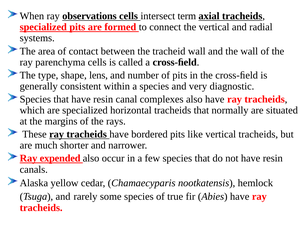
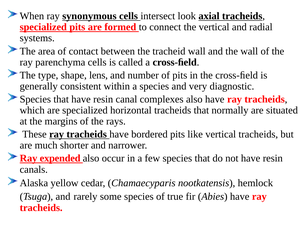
observations: observations -> synonymous (89, 16)
term: term -> look (187, 16)
